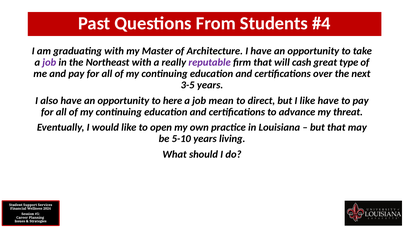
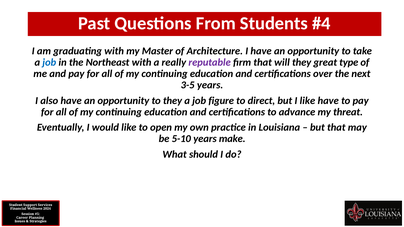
job colour: purple -> blue (49, 62)
will cash: cash -> they (302, 62)
to here: here -> they (173, 101)
mean: mean -> figure (221, 101)
living: living -> make (232, 139)
